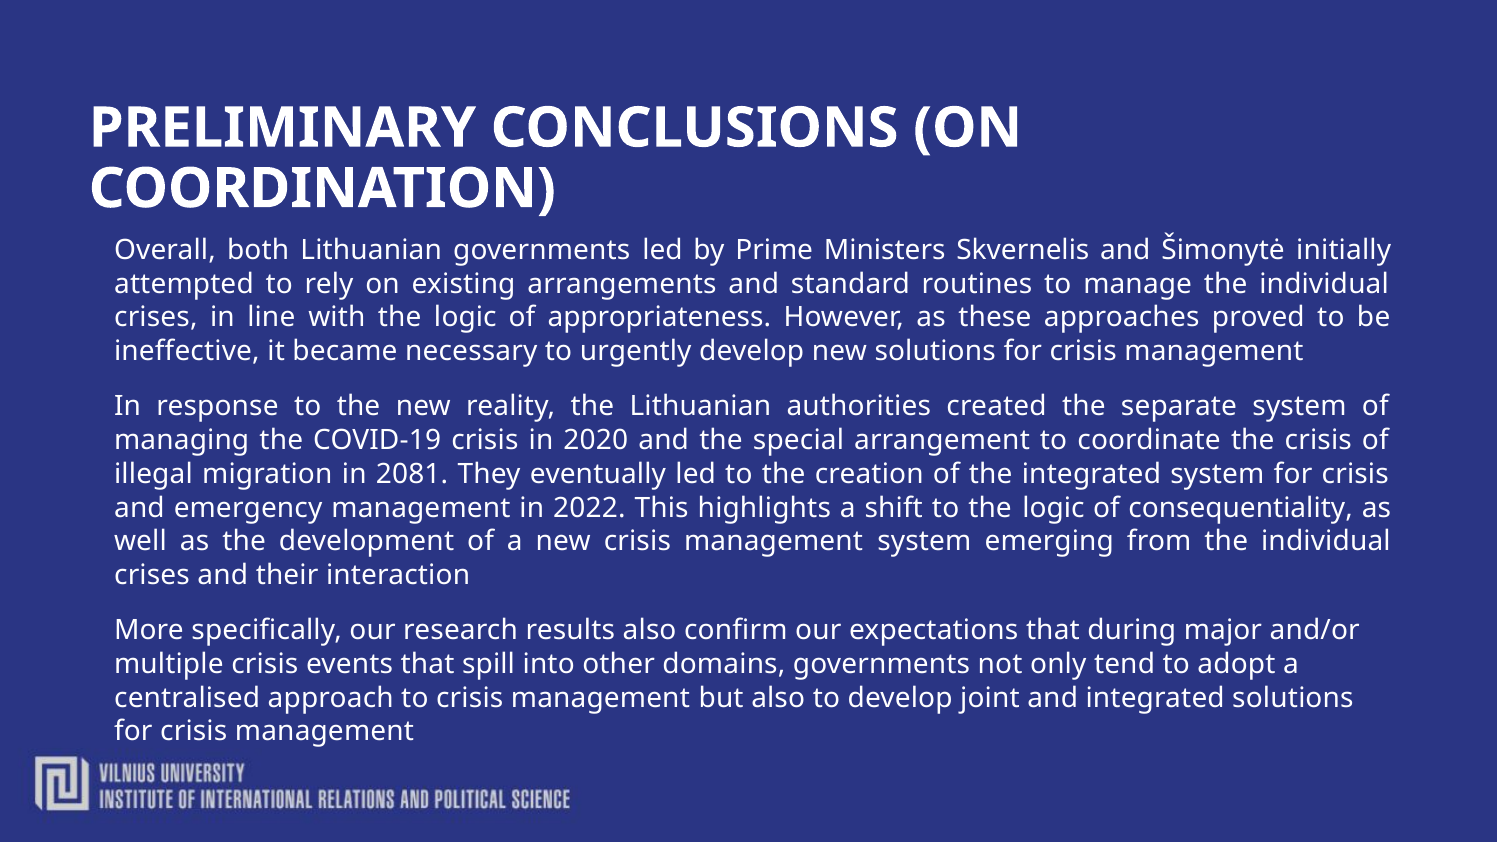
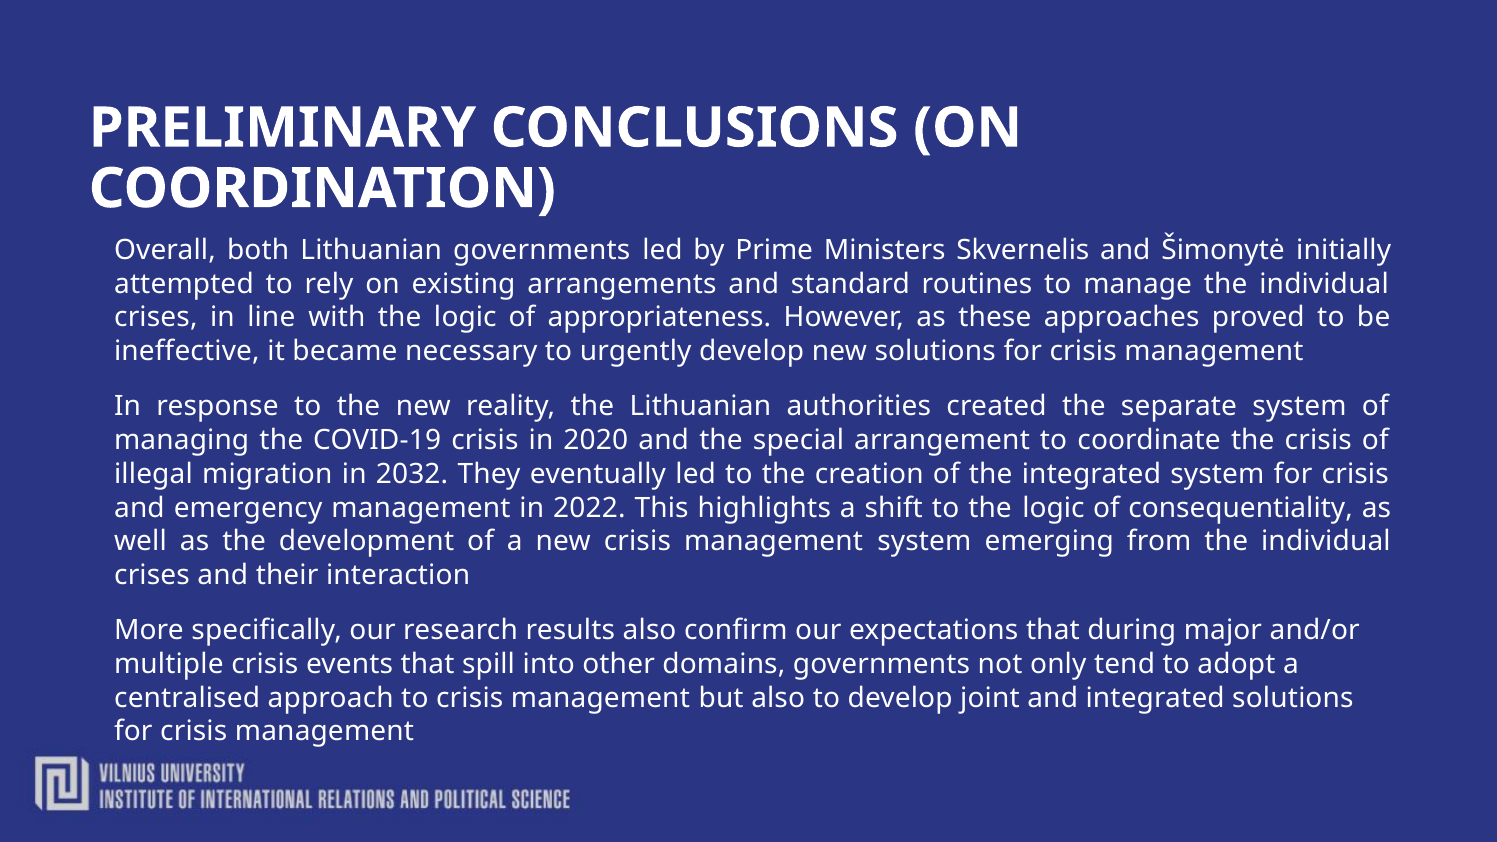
2081: 2081 -> 2032 (412, 474)
